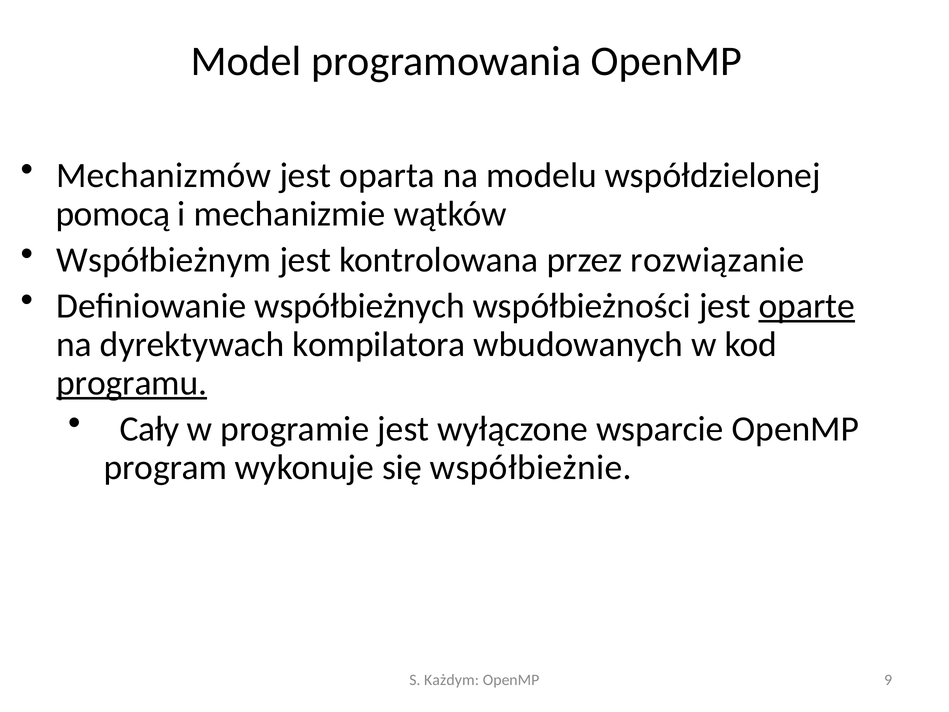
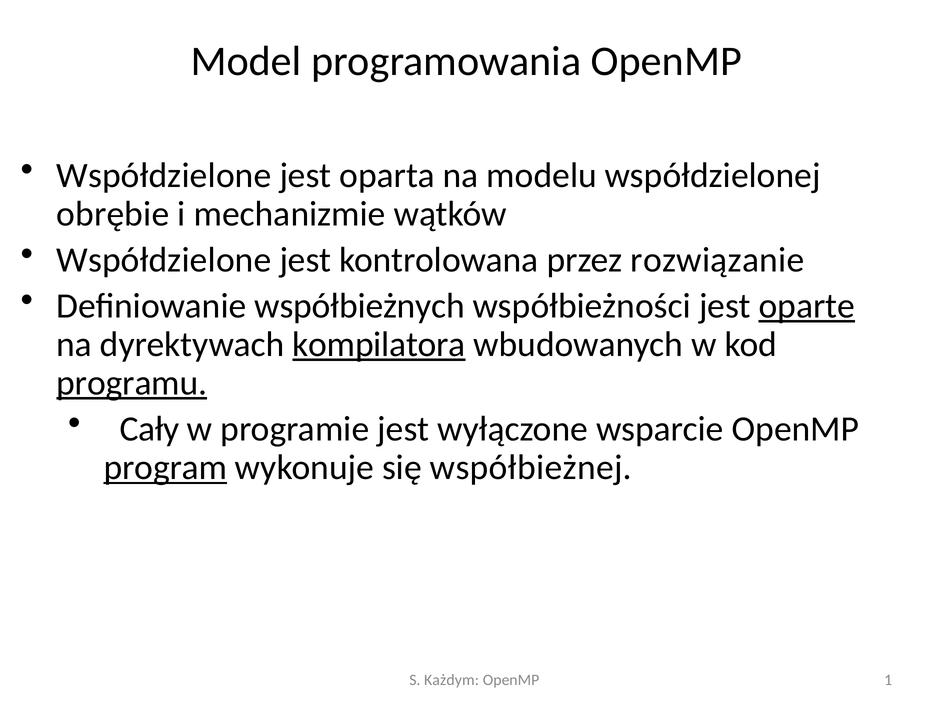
Mechanizmów: Mechanizmów -> Współdzielone (164, 175)
pomocą: pomocą -> obrębie (113, 214)
Współbieżnym: Współbieżnym -> Współdzielone (164, 260)
kompilatora underline: none -> present (379, 344)
program underline: none -> present (165, 467)
współbieżnie: współbieżnie -> współbieżnej (531, 467)
9: 9 -> 1 (888, 680)
